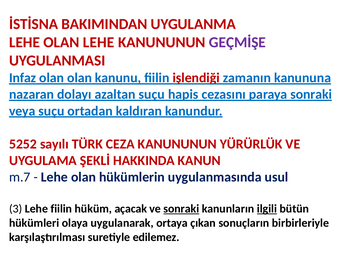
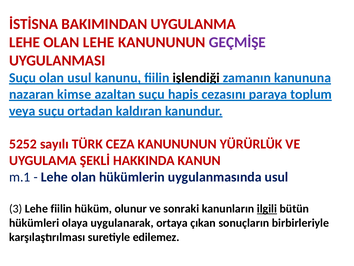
Infaz: Infaz -> Suçu (23, 78)
olan olan: olan -> usul (79, 78)
işlendiği colour: red -> black (196, 78)
dolayı: dolayı -> kimse (74, 94)
paraya sonraki: sonraki -> toplum (311, 94)
m.7: m.7 -> m.1 (20, 177)
açacak: açacak -> olunur (131, 208)
sonraki underline: present -> none (181, 208)
